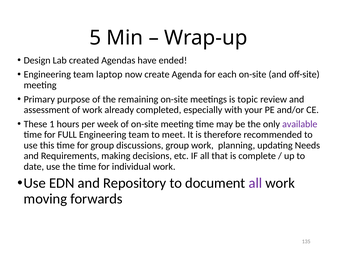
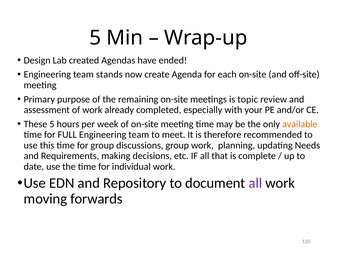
laptop: laptop -> stands (109, 74)
These 1: 1 -> 5 (52, 124)
available colour: purple -> orange (300, 124)
